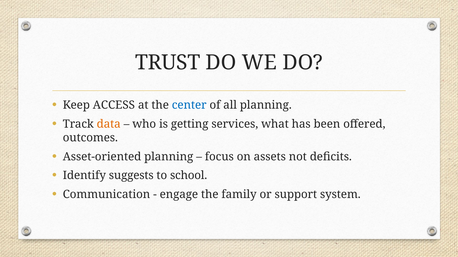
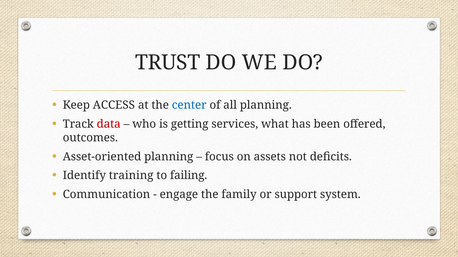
data colour: orange -> red (109, 124)
suggests: suggests -> training (131, 176)
school: school -> failing (189, 176)
